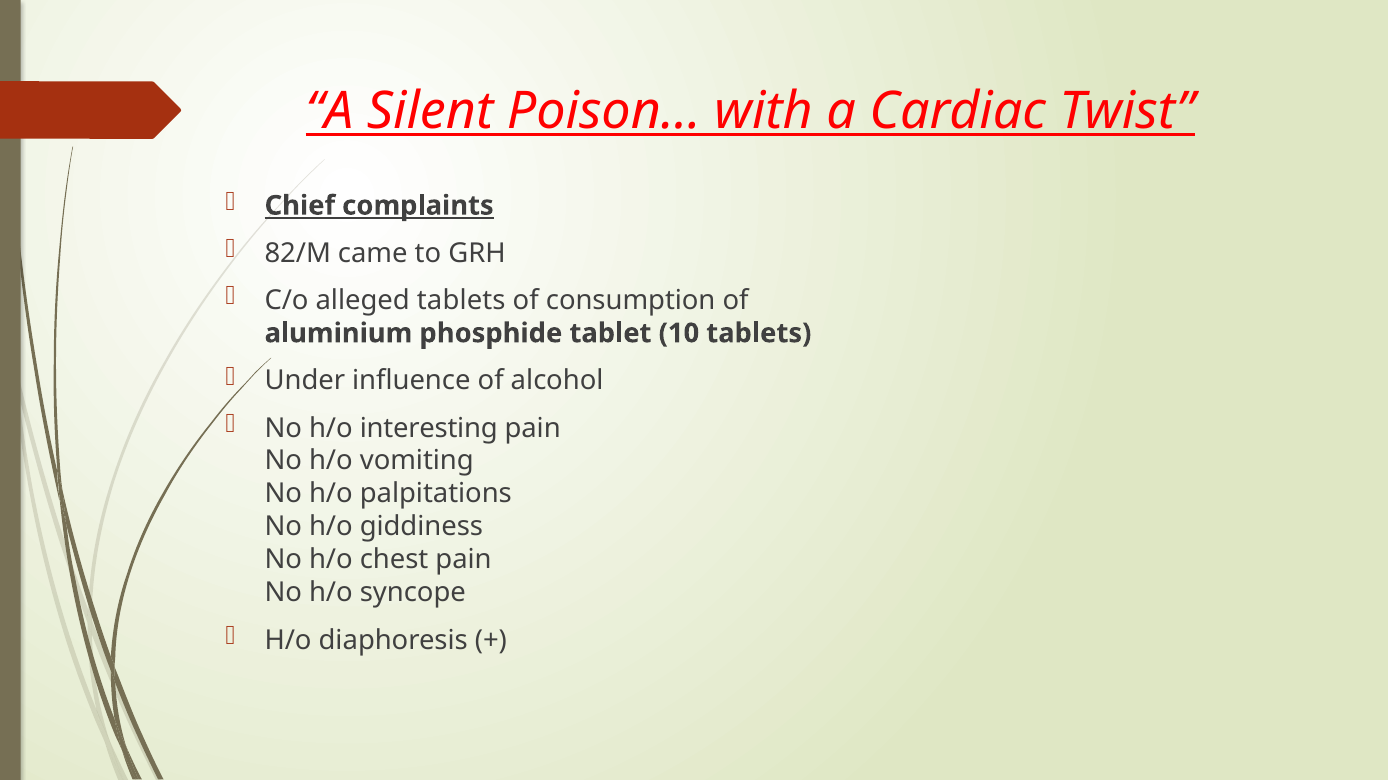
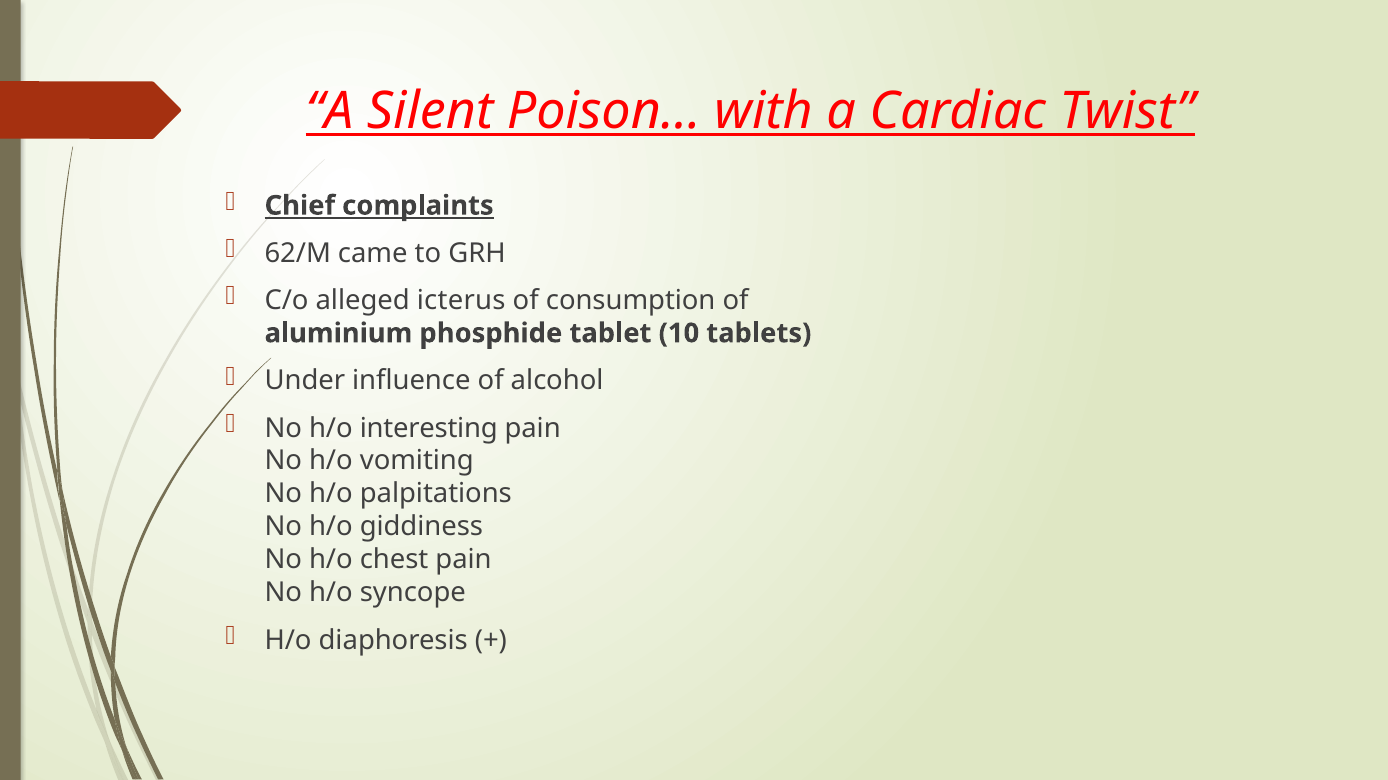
82/M: 82/M -> 62/M (298, 253)
alleged tablets: tablets -> icterus (461, 301)
